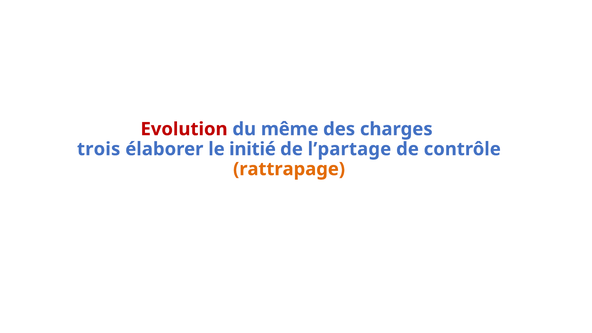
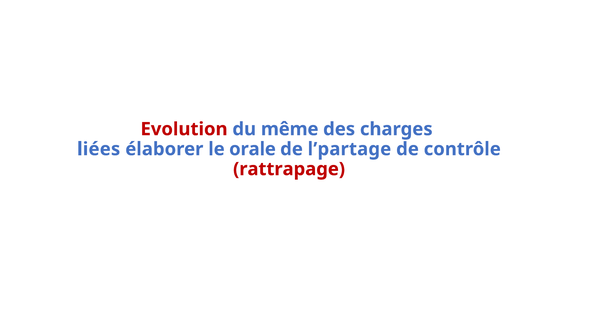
trois: trois -> liées (99, 149)
initié: initié -> orale (252, 149)
rattrapage colour: orange -> red (289, 169)
